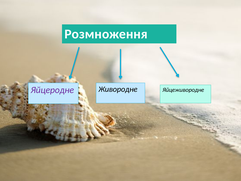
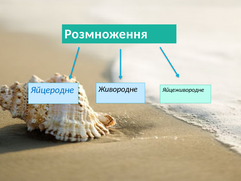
Яйцеродне colour: purple -> blue (52, 90)
